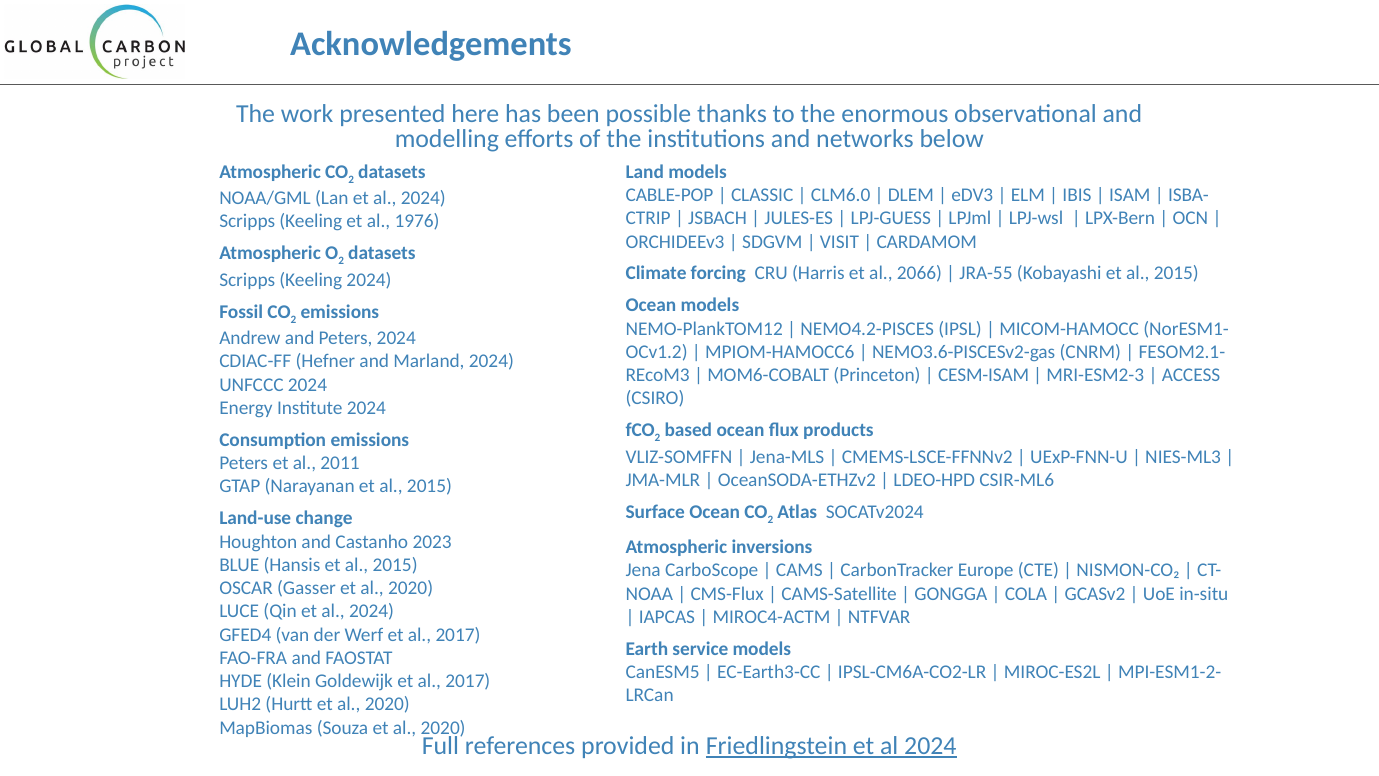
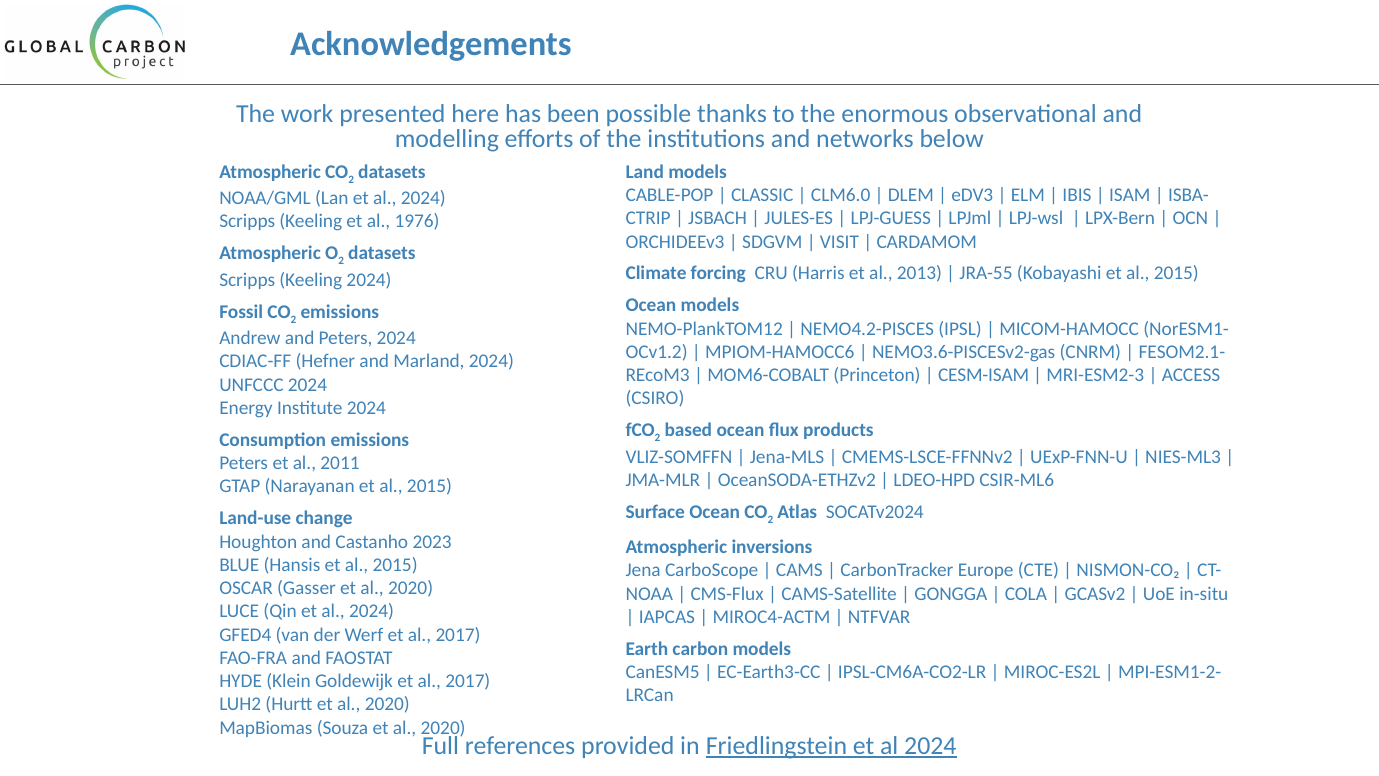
2066: 2066 -> 2013 (919, 273)
service: service -> carbon (700, 649)
